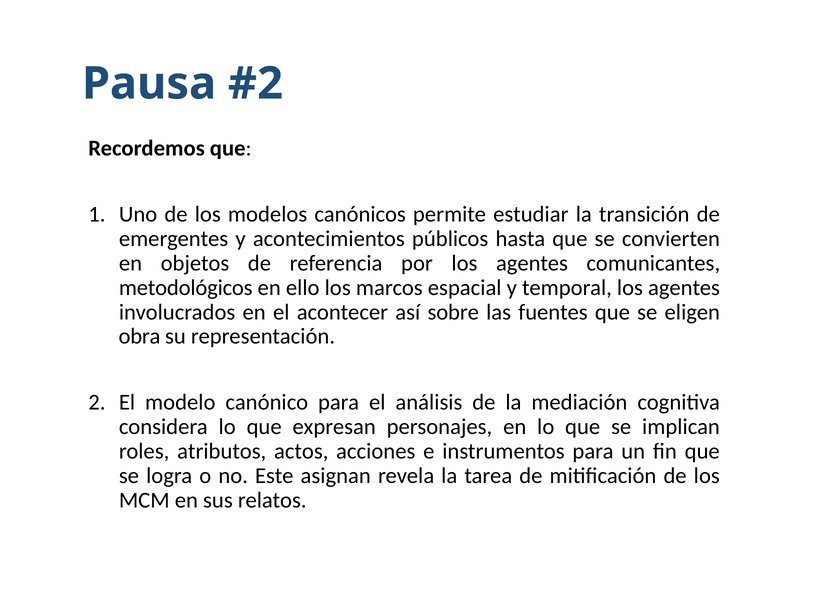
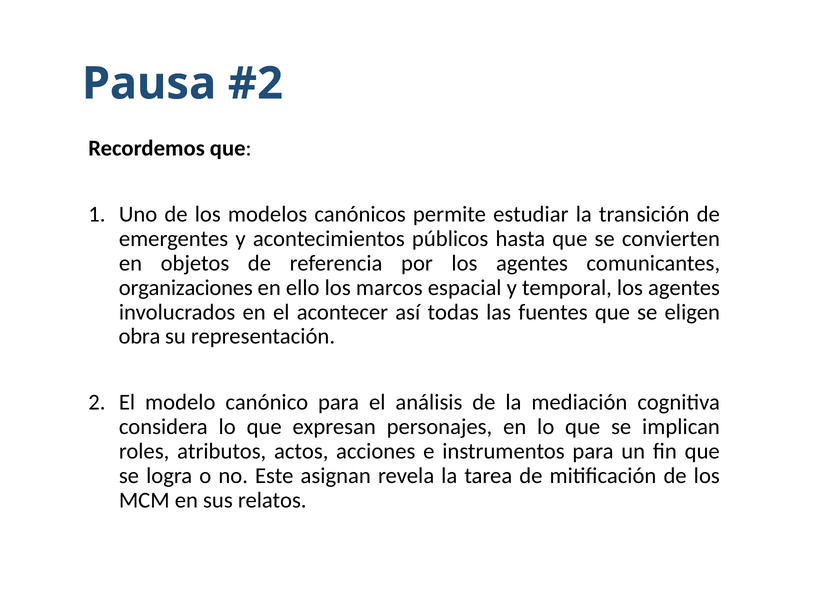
metodológicos: metodológicos -> organizaciones (186, 288)
sobre: sobre -> todas (453, 312)
